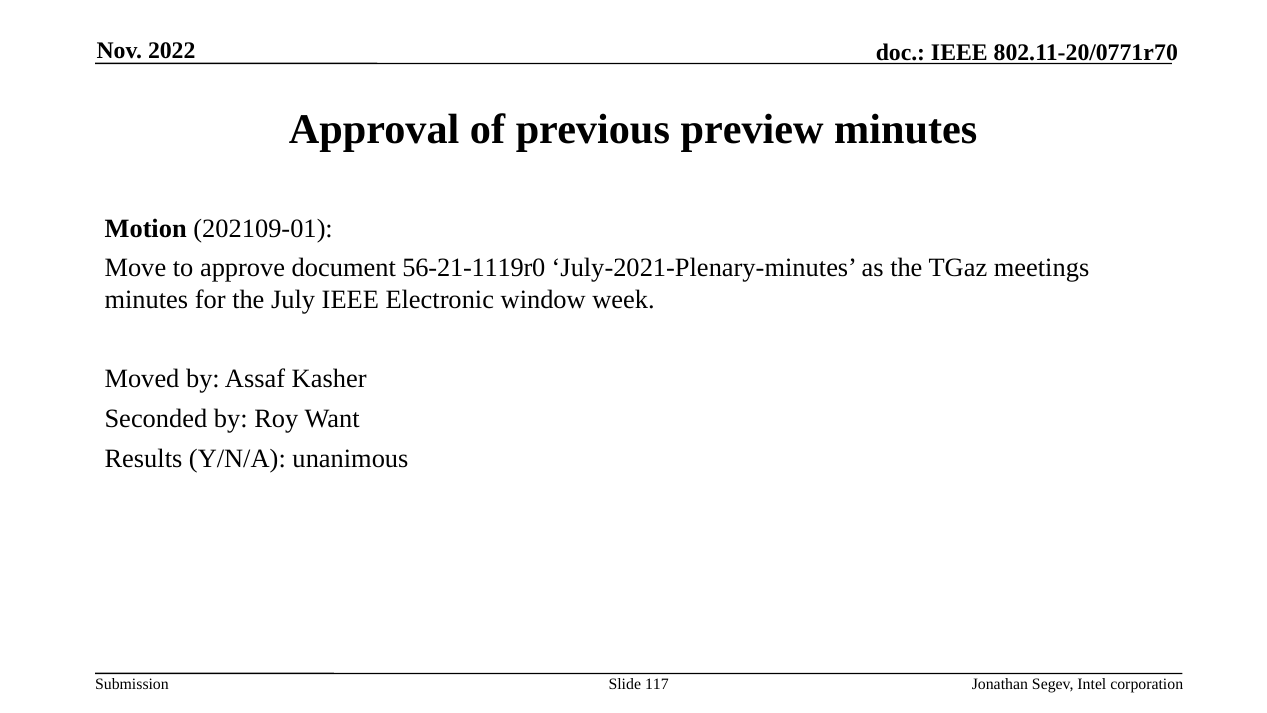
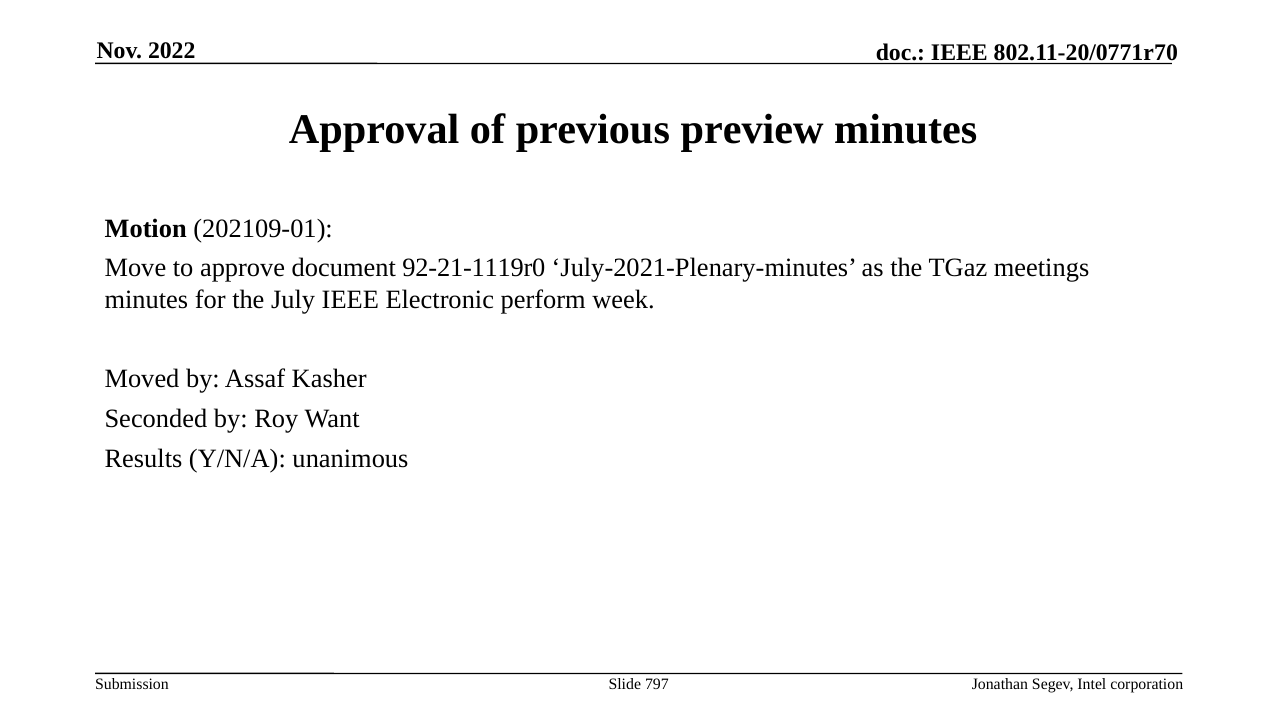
56-21-1119r0: 56-21-1119r0 -> 92-21-1119r0 (474, 268)
window: window -> perform (543, 300)
117: 117 -> 797 (657, 684)
